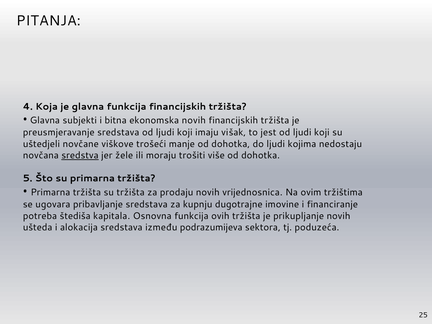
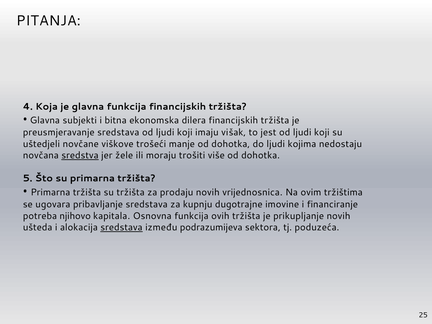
ekonomska novih: novih -> dilera (194, 120)
štediša: štediša -> njihovo (75, 216)
sredstava underline: none -> present (121, 227)
